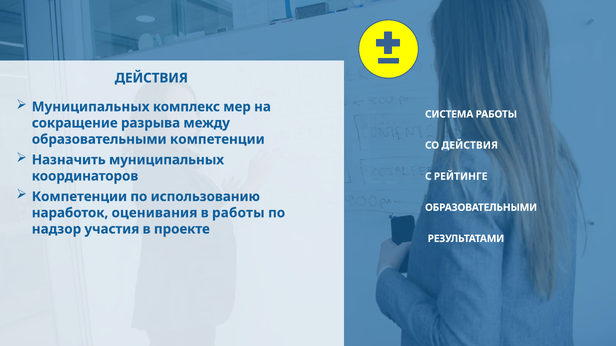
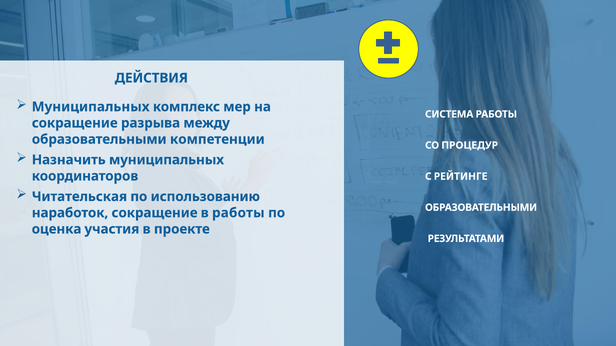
СО ДЕЙСТВИЯ: ДЕЙСТВИЯ -> ПРОЦЕДУР (470, 146)
Компетенции: Компетенции -> Читательская (79, 197)
наработок оценивания: оценивания -> сокращение (155, 213)
надзор: надзор -> оценка (57, 229)
